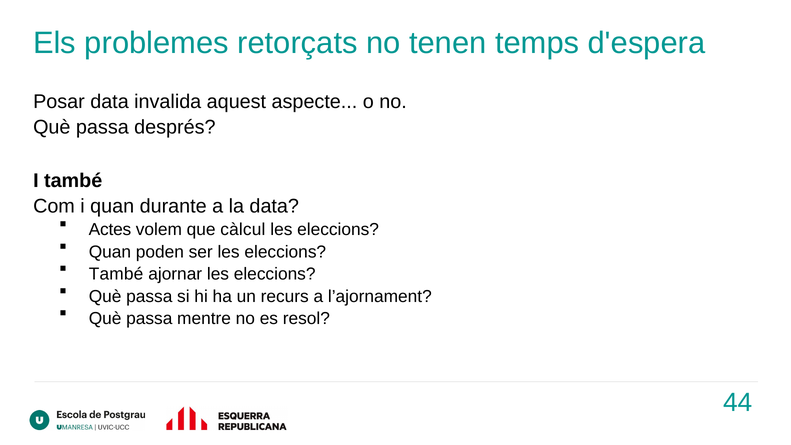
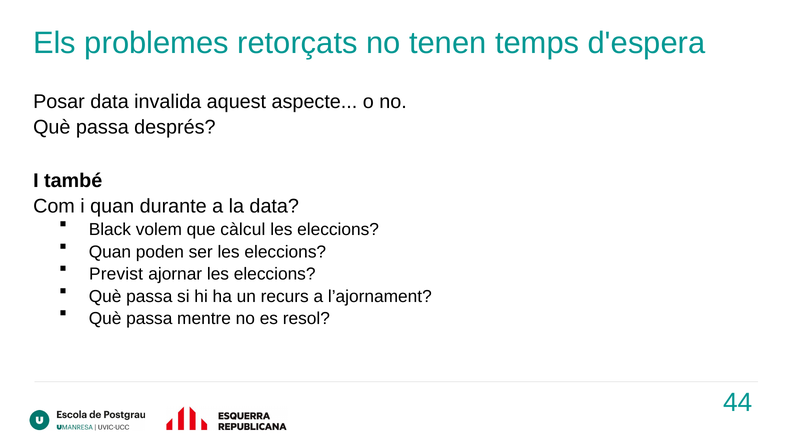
Actes: Actes -> Black (110, 230)
També: També -> Previst (116, 274)
